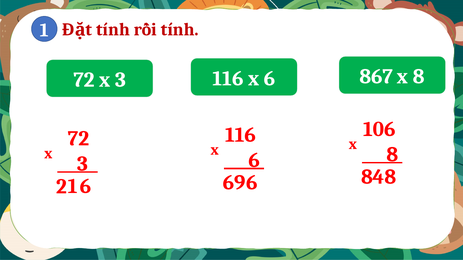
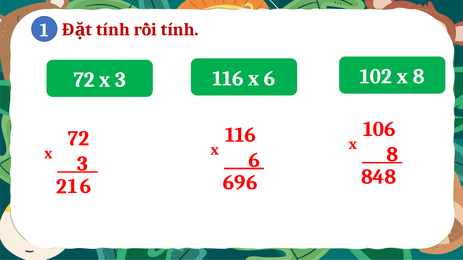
867: 867 -> 102 (376, 77)
